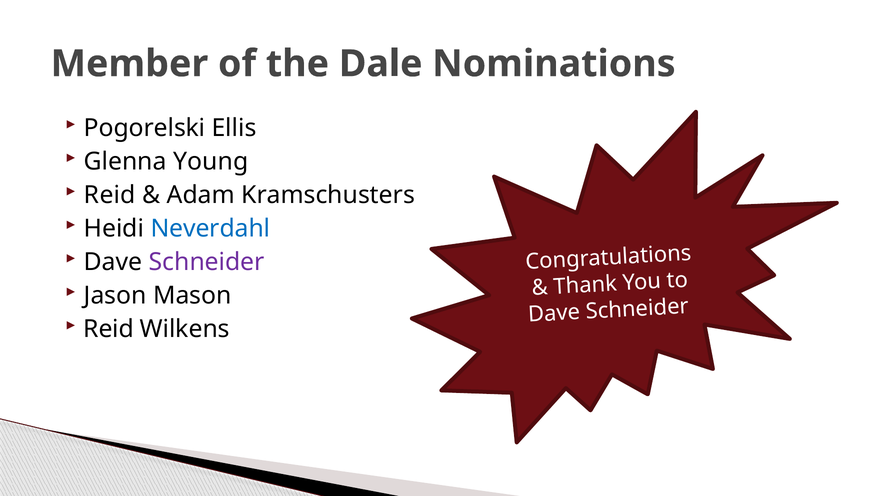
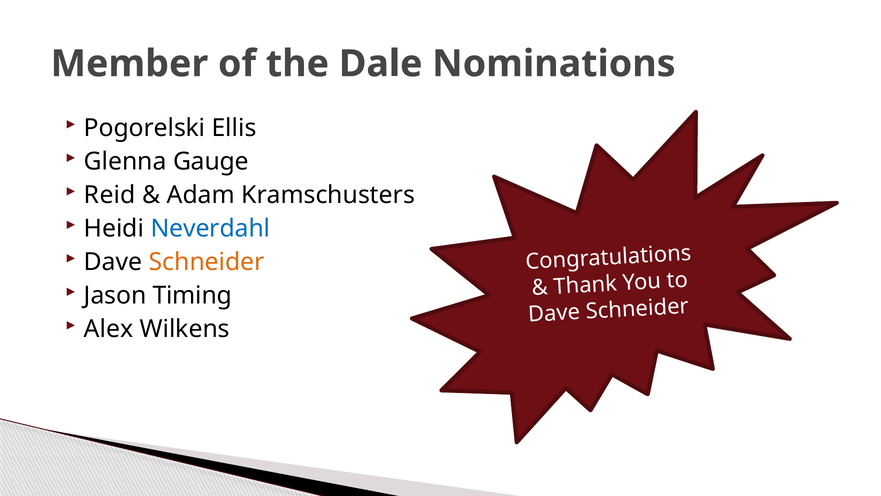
Young: Young -> Gauge (211, 161)
Schneider colour: purple -> orange (207, 262)
Mason: Mason -> Timing (192, 295)
Reid: Reid -> Alex (108, 329)
